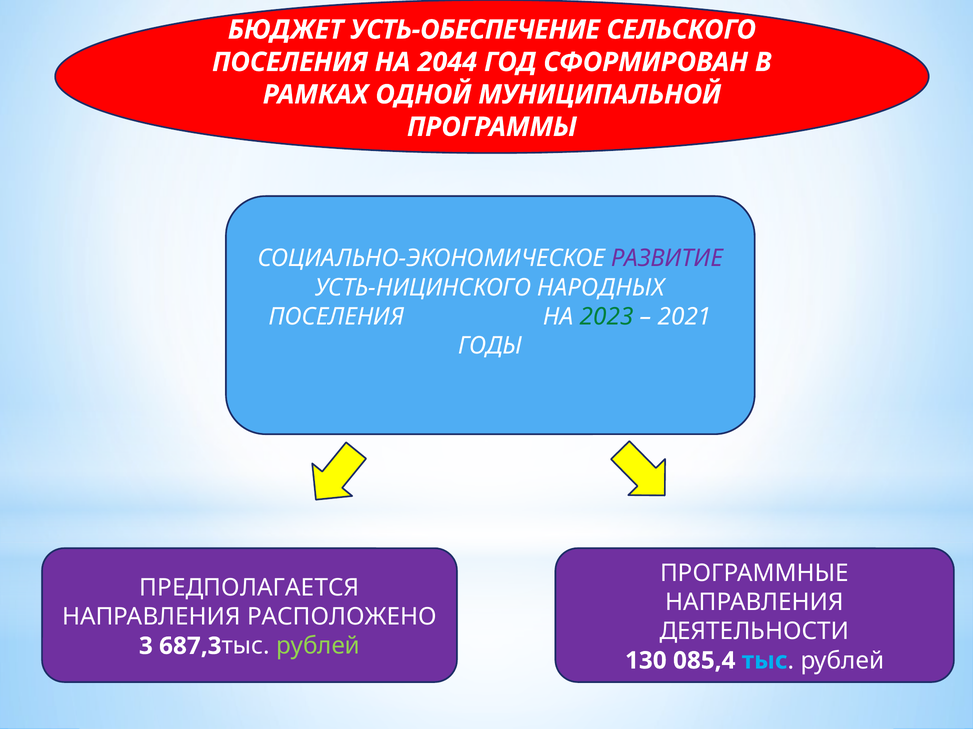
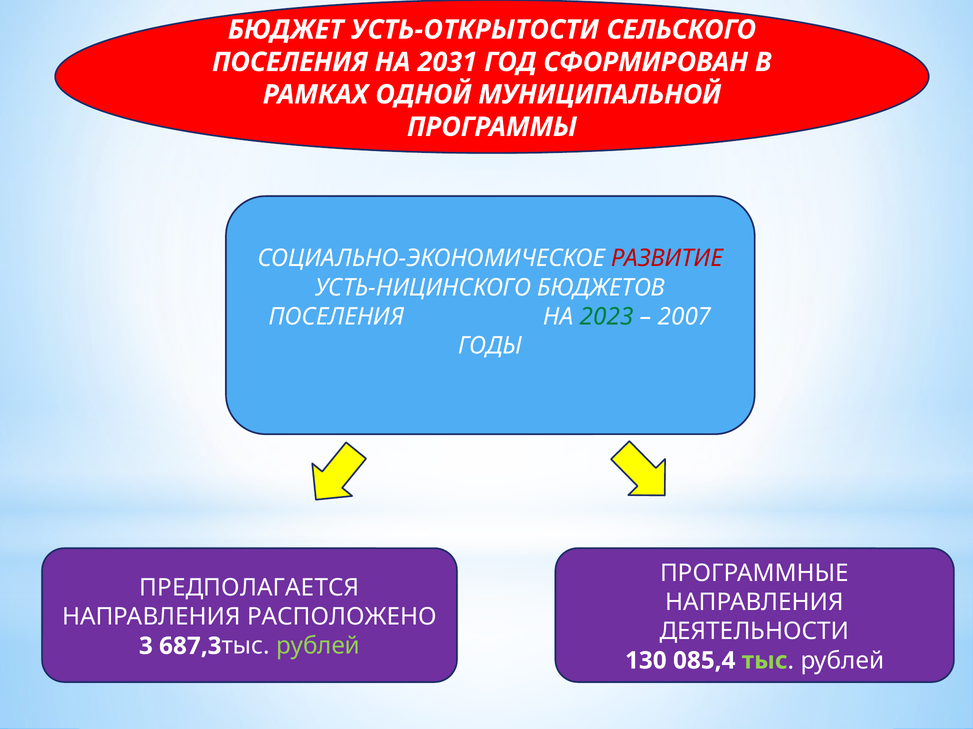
УСТЬ-ОБЕСПЕЧЕНИЕ: УСТЬ-ОБЕСПЕЧЕНИЕ -> УСТЬ-ОТКРЫТОСТИ (475, 30)
2044: 2044 -> 2031 (447, 62)
РАЗВИТИЕ colour: purple -> red (667, 259)
НАРОДНЫХ: НАРОДНЫХ -> БЮДЖЕТОВ (601, 288)
2021: 2021 -> 2007 (685, 317)
тыс colour: light blue -> light green (765, 661)
